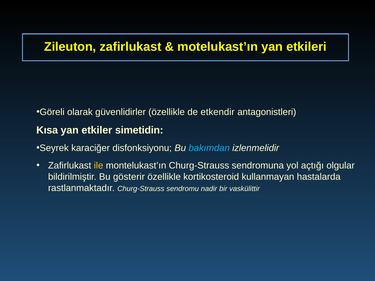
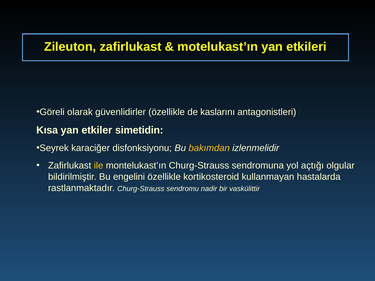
etkendir: etkendir -> kaslarını (218, 112)
bakımdan colour: light blue -> yellow (209, 148)
gösterir: gösterir -> engelini (129, 177)
